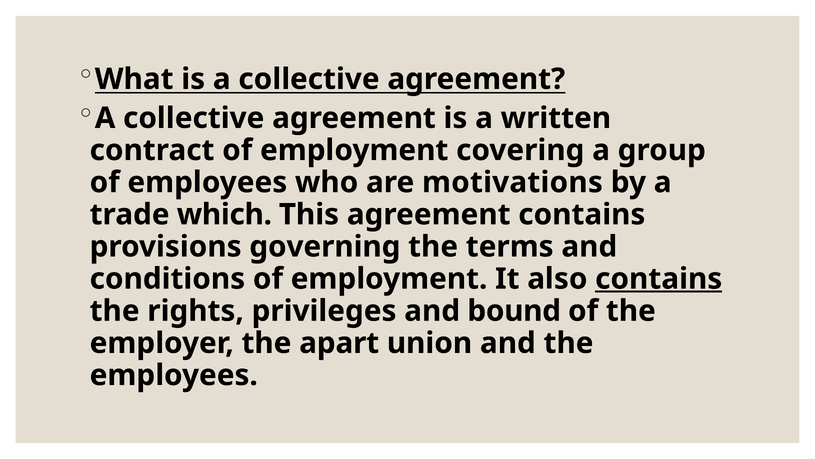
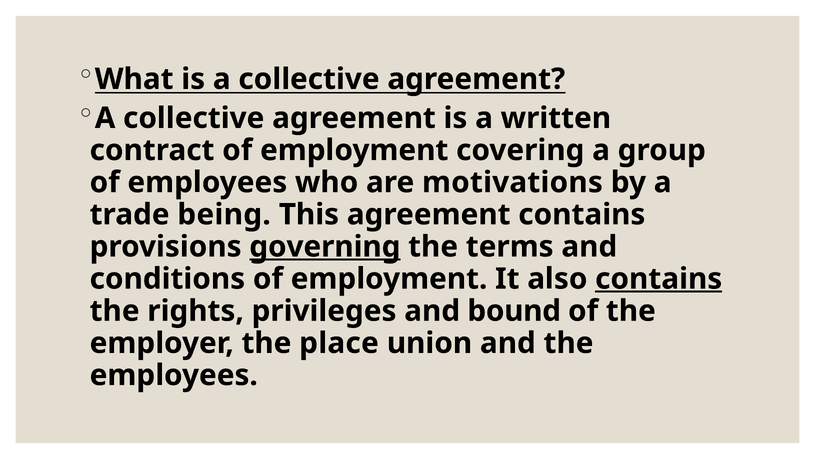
which: which -> being (224, 214)
governing underline: none -> present (325, 246)
apart: apart -> place (339, 343)
